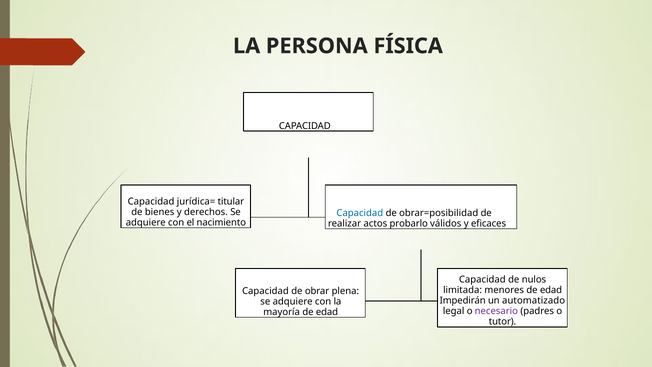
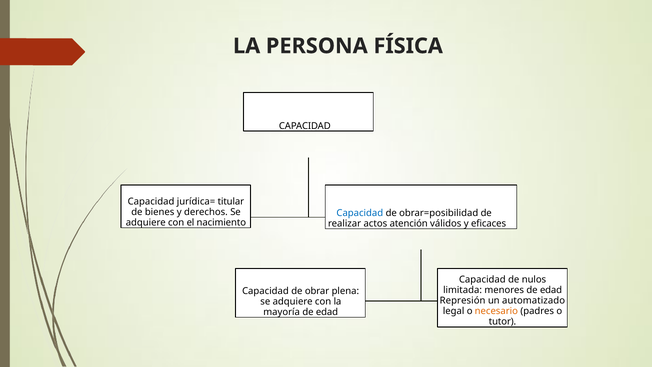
probarlo: probarlo -> atención (409, 224)
Impedirán: Impedirán -> Represión (463, 301)
necesario colour: purple -> orange (496, 311)
